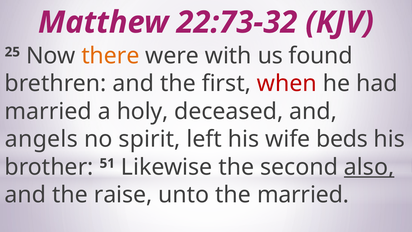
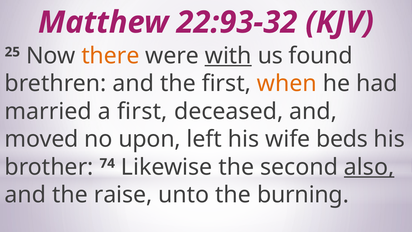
22:73-32: 22:73-32 -> 22:93-32 (237, 22)
with underline: none -> present (228, 56)
when colour: red -> orange (287, 84)
a holy: holy -> first (142, 111)
angels: angels -> moved (42, 139)
spirit: spirit -> upon (150, 139)
51: 51 -> 74 (107, 163)
the married: married -> burning (303, 195)
